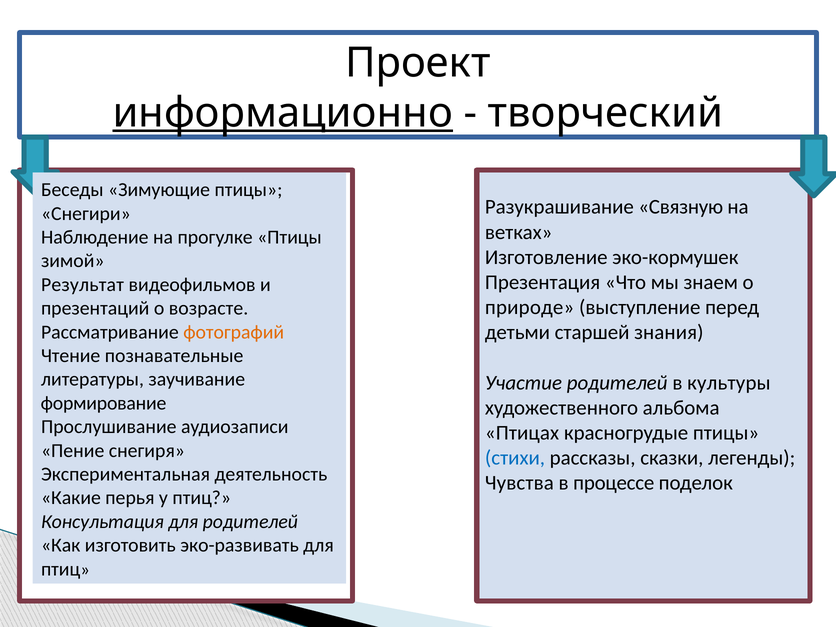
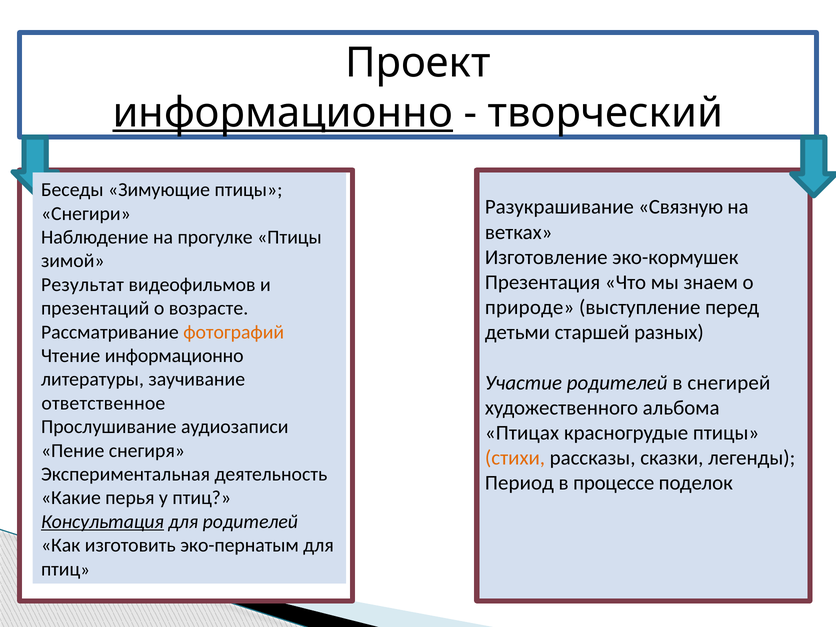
знания: знания -> разных (669, 332)
Чтение познавательные: познавательные -> информационно (174, 356)
культуры: культуры -> снегирей (729, 383)
формирование: формирование -> ответственное (103, 403)
стихи colour: blue -> orange (515, 458)
Чувства: Чувства -> Период (519, 483)
Консультация underline: none -> present (102, 522)
эко-развивать: эко-развивать -> эко-пернатым (240, 545)
